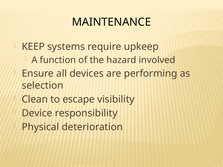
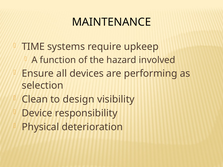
KEEP: KEEP -> TIME (33, 47)
escape: escape -> design (79, 99)
